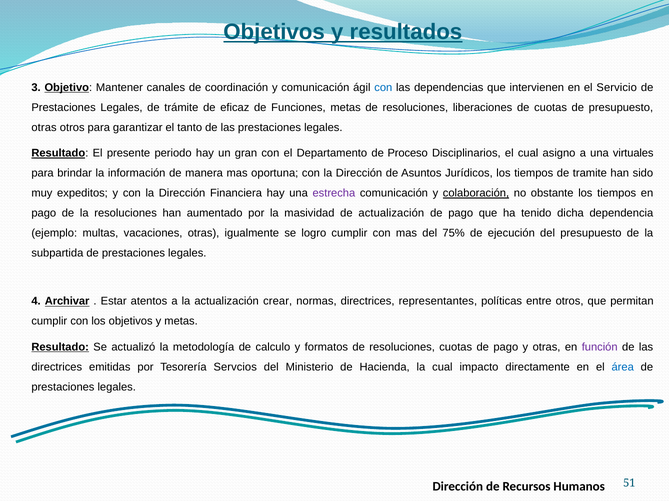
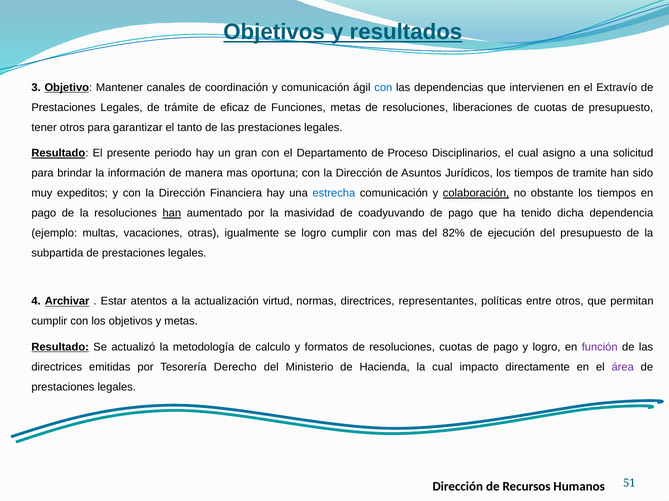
Servicio: Servicio -> Extravío (617, 88)
otras: otras -> tener (44, 128)
virtuales: virtuales -> solicitud (633, 153)
estrecha colour: purple -> blue (334, 193)
han underline: none -> present (172, 214)
de actualización: actualización -> coadyuvando (391, 214)
75%: 75% -> 82% (454, 234)
crear: crear -> virtud (278, 302)
y otras: otras -> logro (547, 347)
Servcios: Servcios -> Derecho (235, 367)
área colour: blue -> purple (623, 367)
